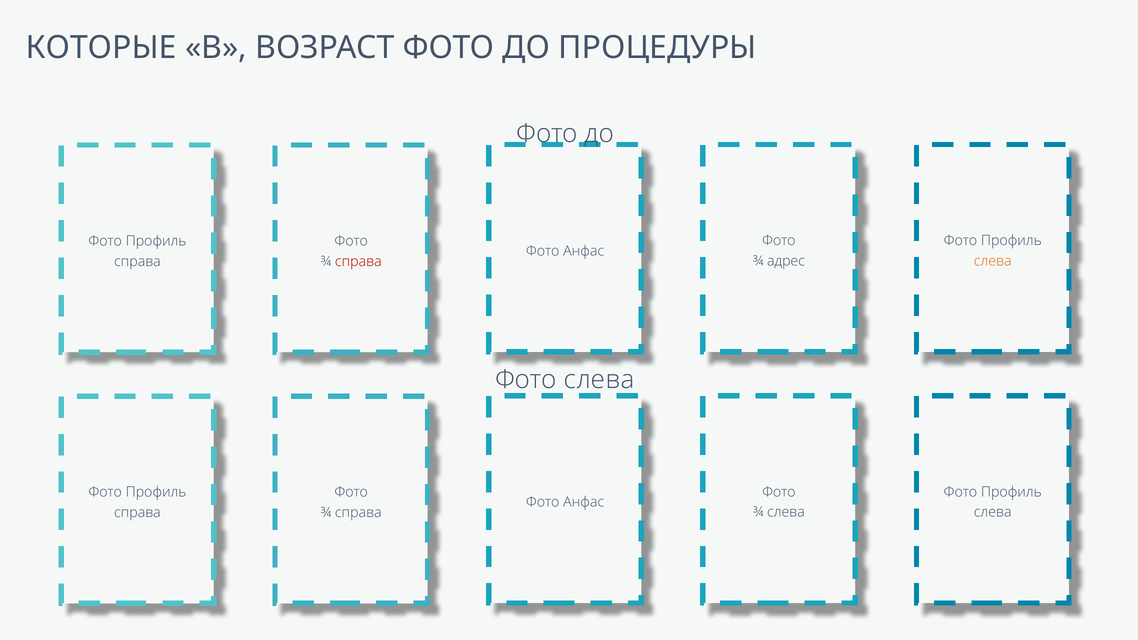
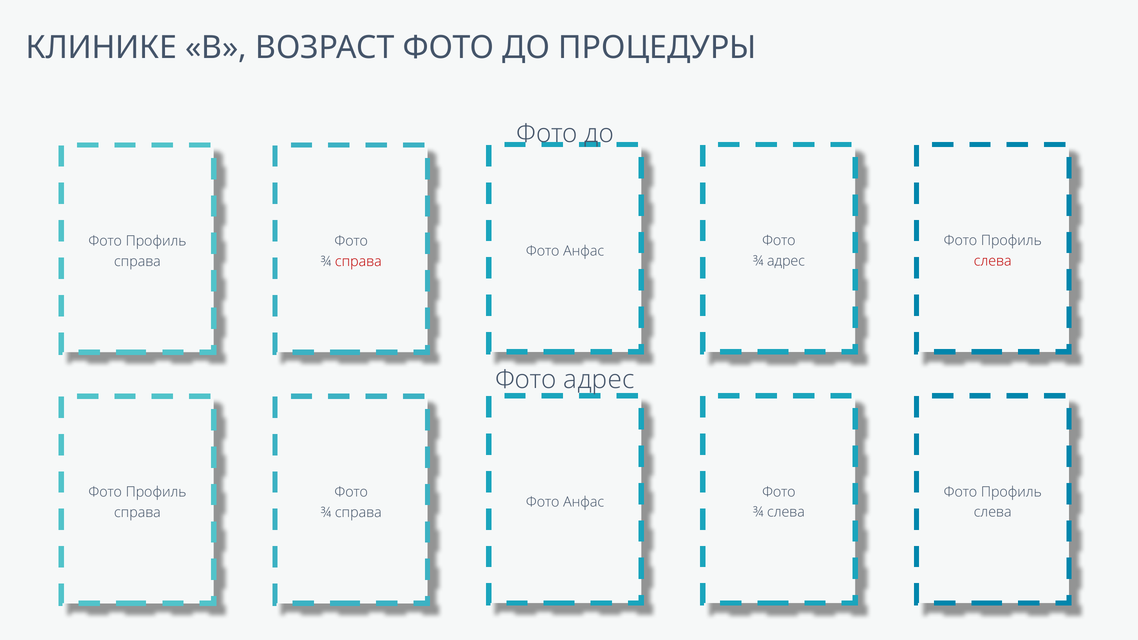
КОТОРЫЕ: КОТОРЫЕ -> КЛИНИКЕ (101, 48)
слева colour: orange -> red (993, 261)
Фото слева: слева -> адрес (599, 380)
